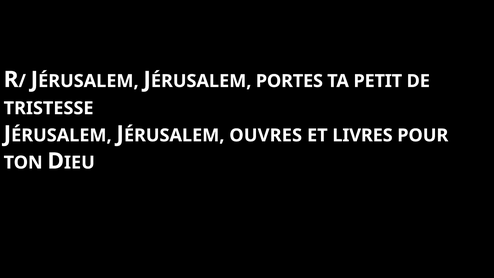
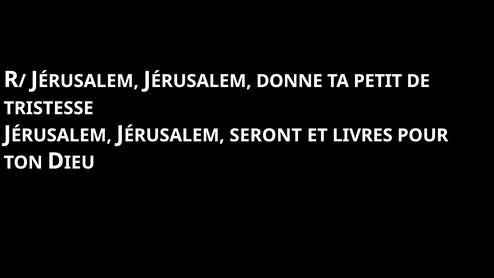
PORTES: PORTES -> DONNE (289, 81)
OUVRES: OUVRES -> SERONT (266, 135)
